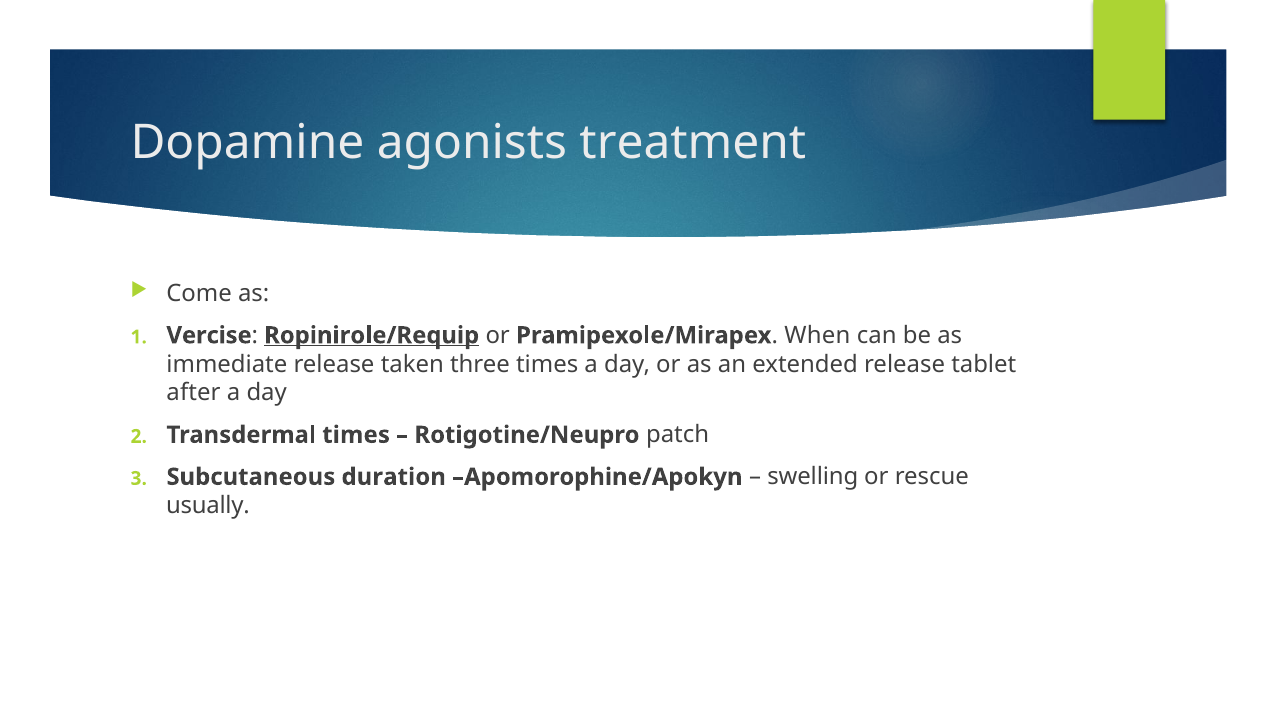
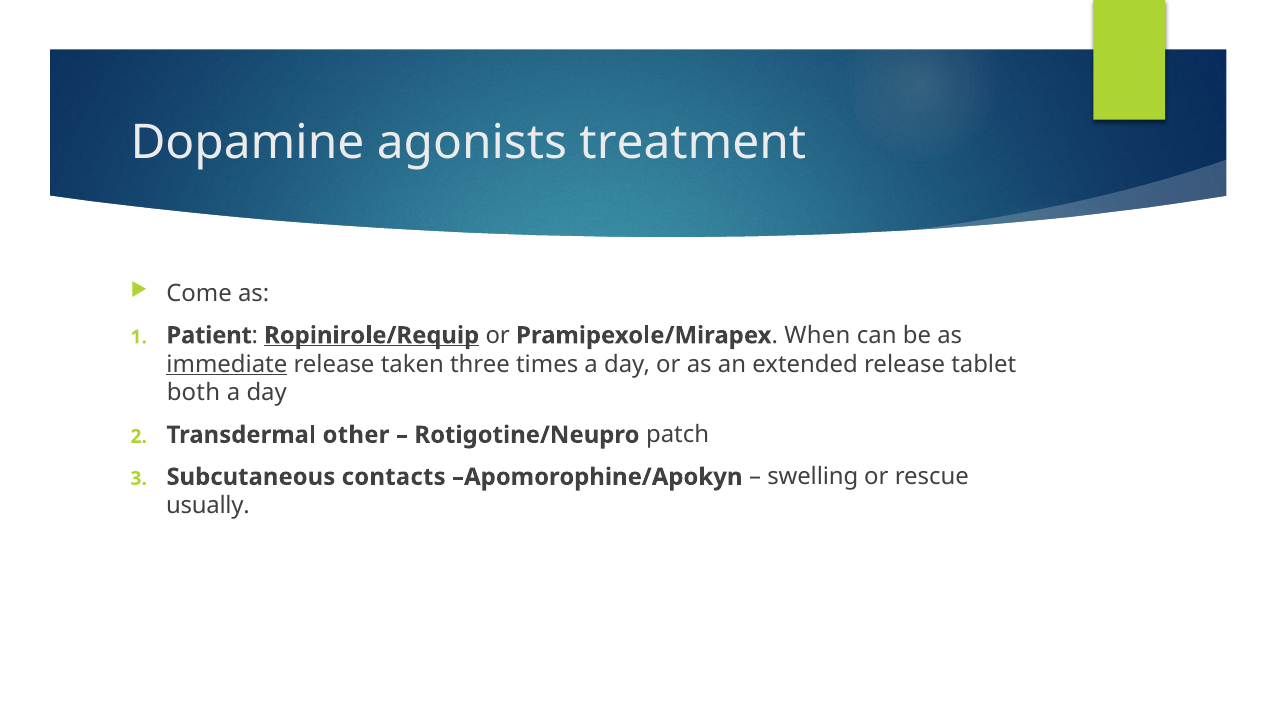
Vercise: Vercise -> Patient (209, 336)
immediate underline: none -> present (227, 364)
after: after -> both (193, 393)
Transdermal times: times -> other (356, 435)
duration: duration -> contacts (394, 477)
